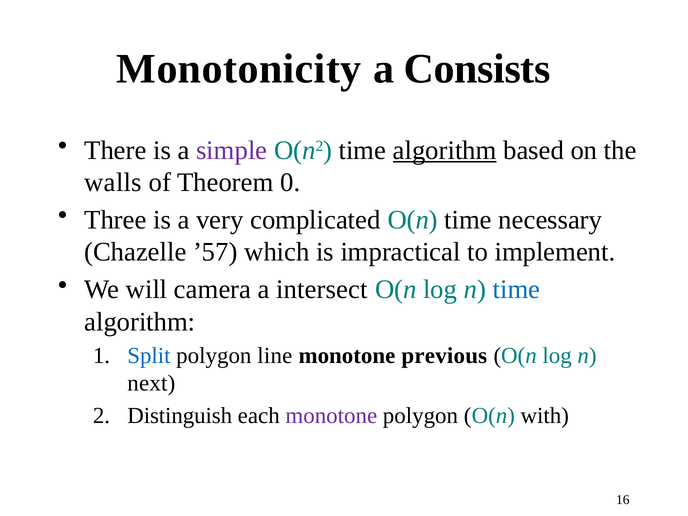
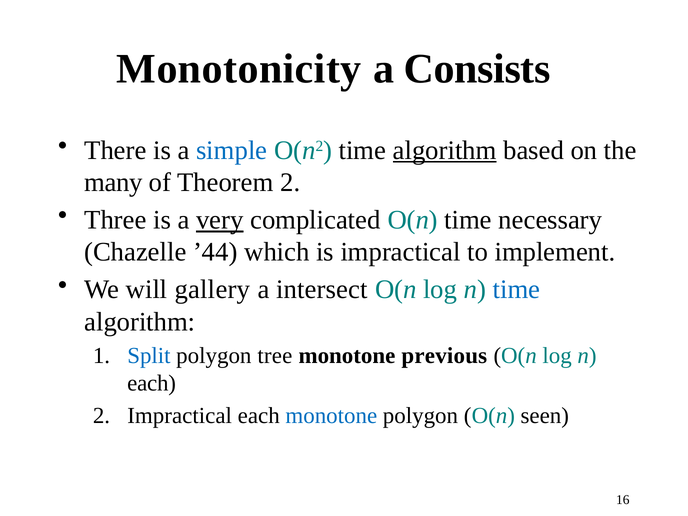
simple colour: purple -> blue (232, 150)
walls: walls -> many (113, 183)
Theorem 0: 0 -> 2 (290, 183)
very underline: none -> present (220, 220)
’57: ’57 -> ’44 (215, 252)
camera: camera -> gallery (212, 290)
line: line -> tree (275, 356)
next: next -> each (152, 383)
Distinguish: Distinguish -> Impractical (180, 415)
monotone colour: purple -> blue (331, 415)
with: with -> seen (545, 415)
